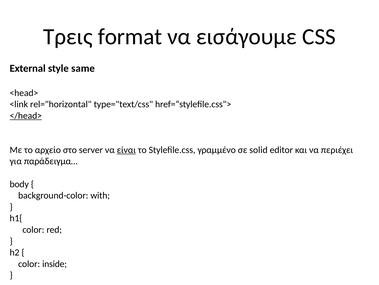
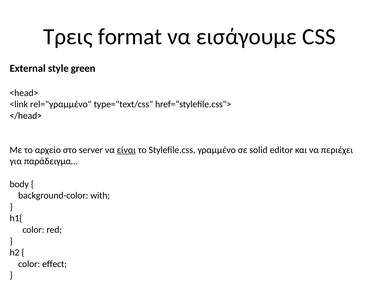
same: same -> green (83, 68)
rel="horizontal: rel="horizontal -> rel="γραμμένο (61, 104)
</head> underline: present -> none (26, 115)
inside: inside -> effect (55, 263)
